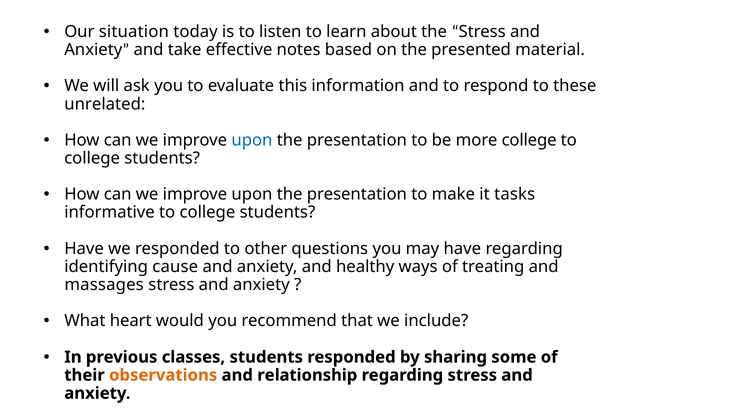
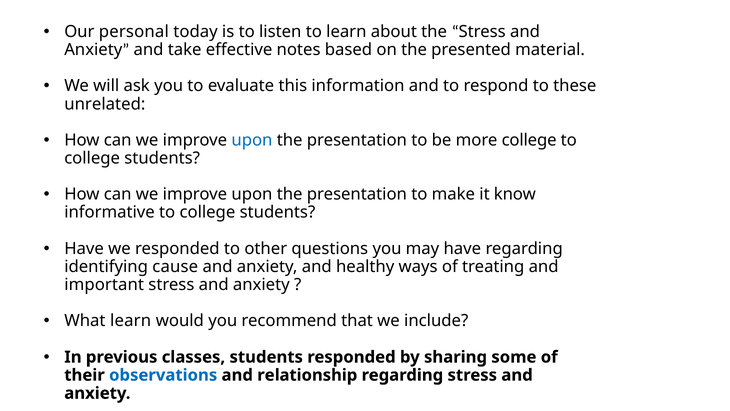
situation: situation -> personal (134, 32)
tasks: tasks -> know (515, 194)
massages: massages -> important (104, 285)
What heart: heart -> learn (131, 321)
observations colour: orange -> blue (163, 375)
